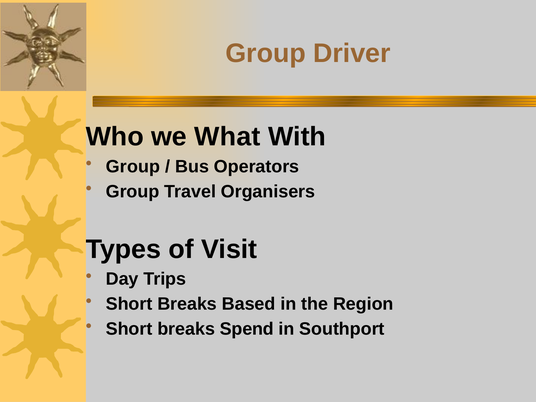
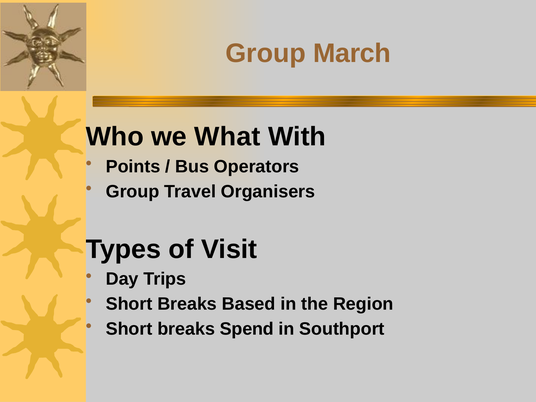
Driver: Driver -> March (352, 53)
Group: Group -> Points (133, 167)
